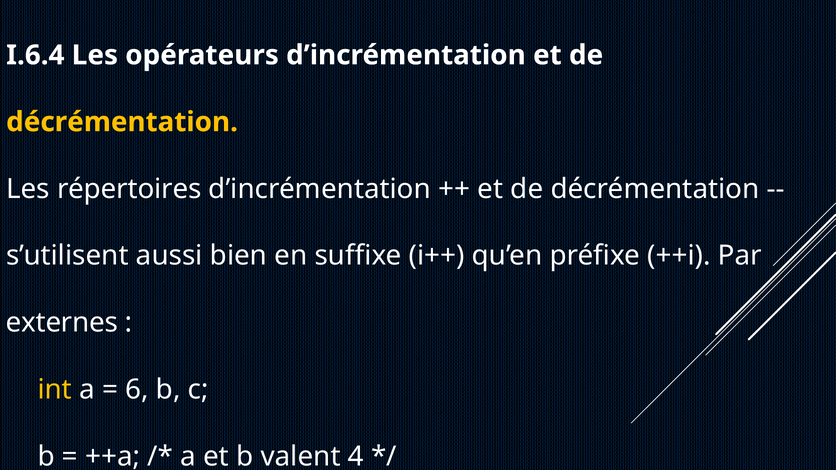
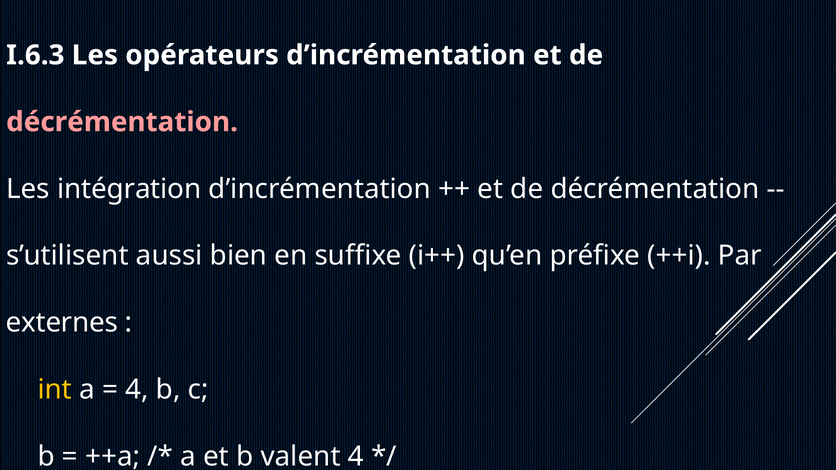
I.6.4: I.6.4 -> I.6.3 (35, 55)
décrémentation colour: yellow -> pink (122, 122)
répertoires: répertoires -> intégration (129, 189)
6: 6 -> 4 (137, 390)
